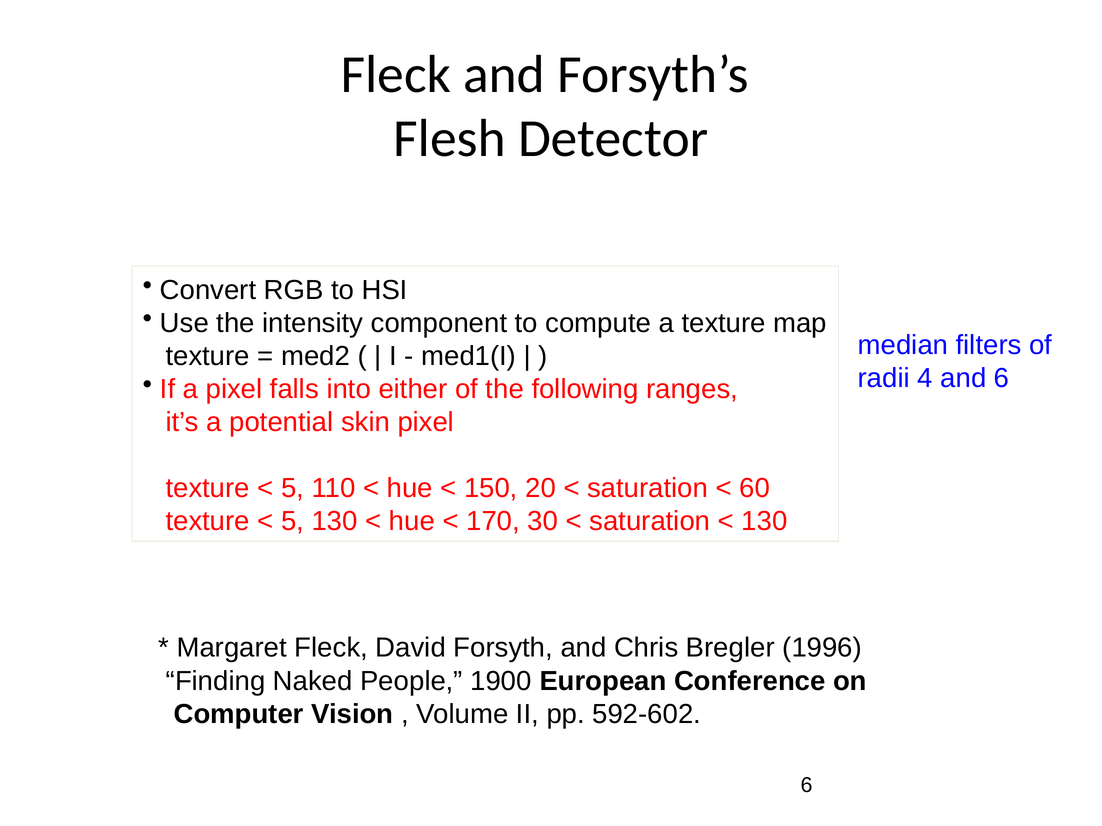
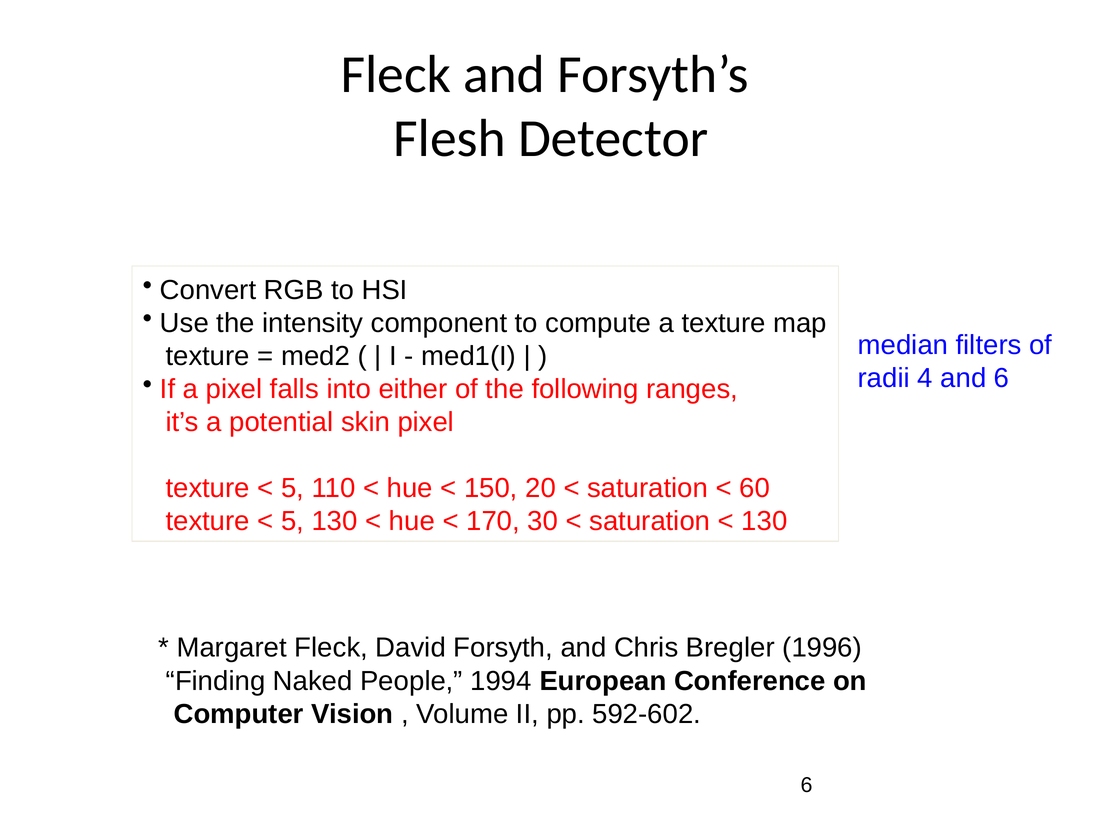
1900: 1900 -> 1994 (501, 681)
